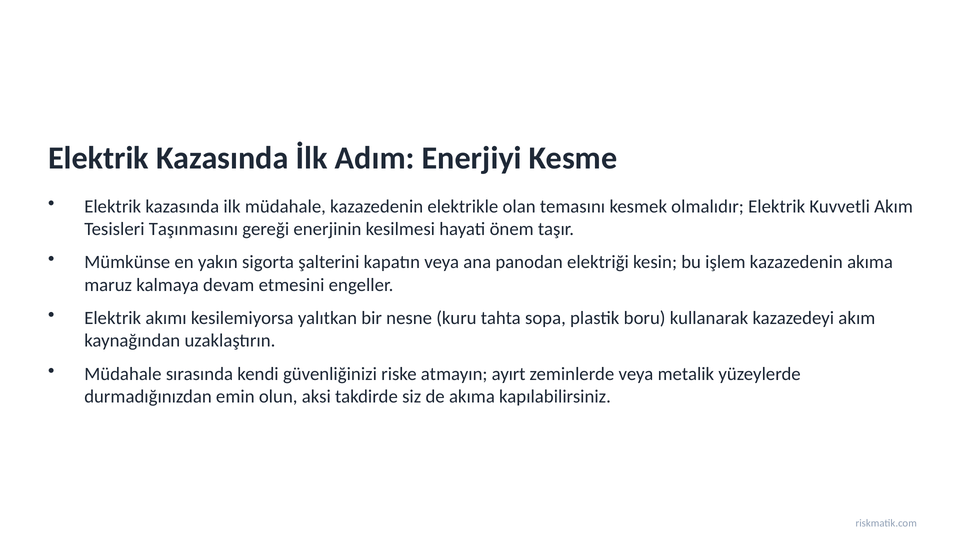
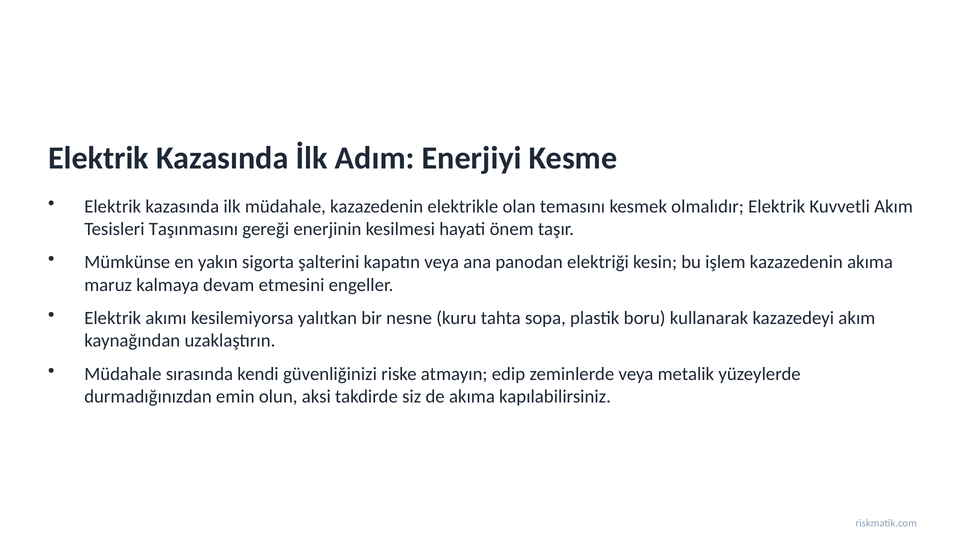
ayırt: ayırt -> edip (508, 374)
